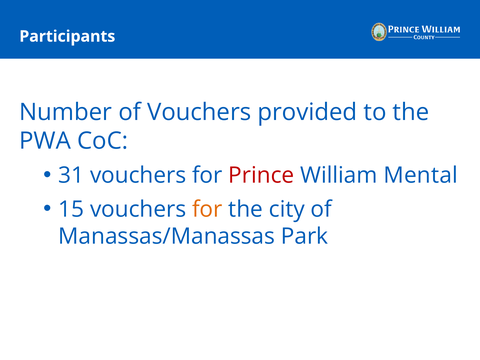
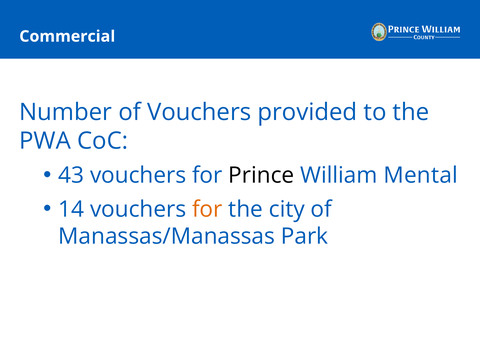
Participants: Participants -> Commercial (67, 36)
31: 31 -> 43 (71, 175)
Prince colour: red -> black (261, 175)
15: 15 -> 14 (71, 209)
